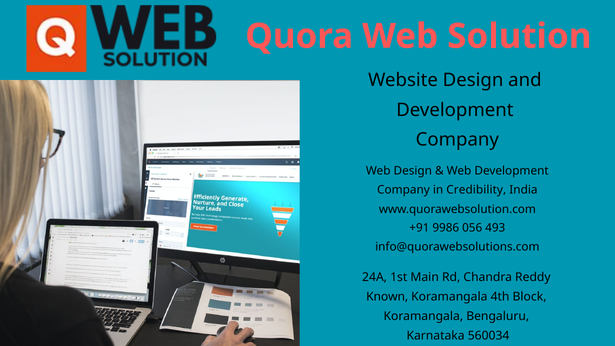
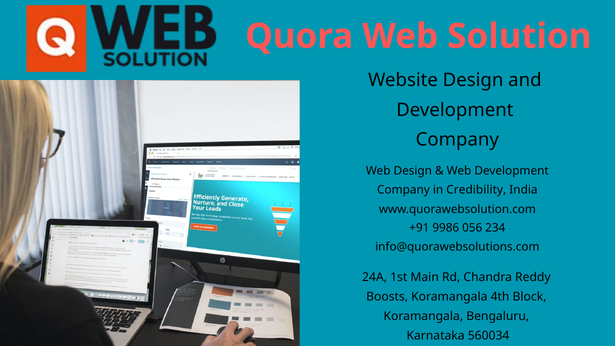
493: 493 -> 234 (495, 228)
Known: Known -> Boosts (387, 297)
